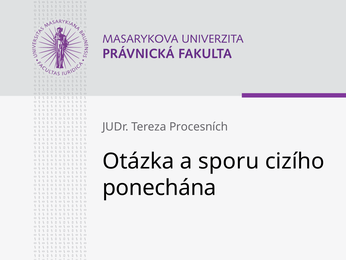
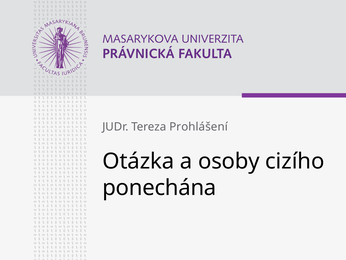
Procesních: Procesních -> Prohlášení (199, 127)
sporu: sporu -> osoby (229, 161)
